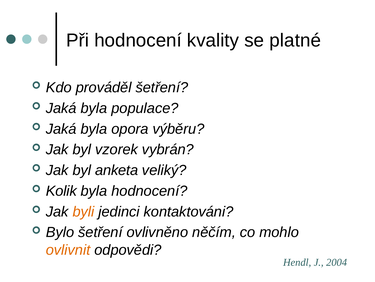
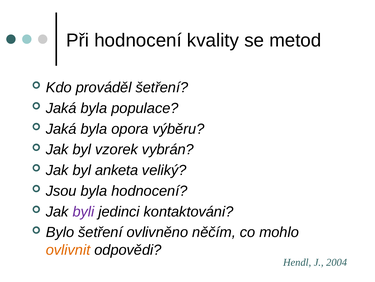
platné: platné -> metod (295, 40)
Kolik: Kolik -> Jsou (61, 191)
byli colour: orange -> purple (83, 211)
